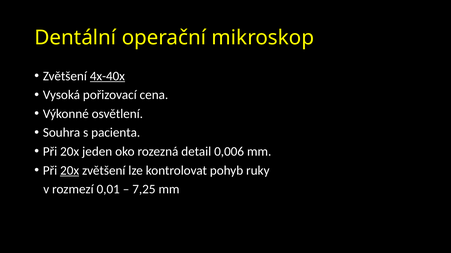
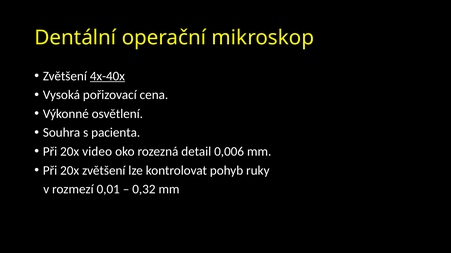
jeden: jeden -> video (97, 152)
20x underline: present -> none (70, 171)
7,25: 7,25 -> 0,32 (144, 190)
